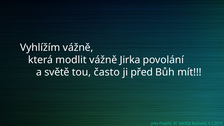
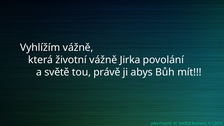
modlit: modlit -> životní (71, 60)
často: často -> právě (107, 72)
před: před -> abys (142, 72)
